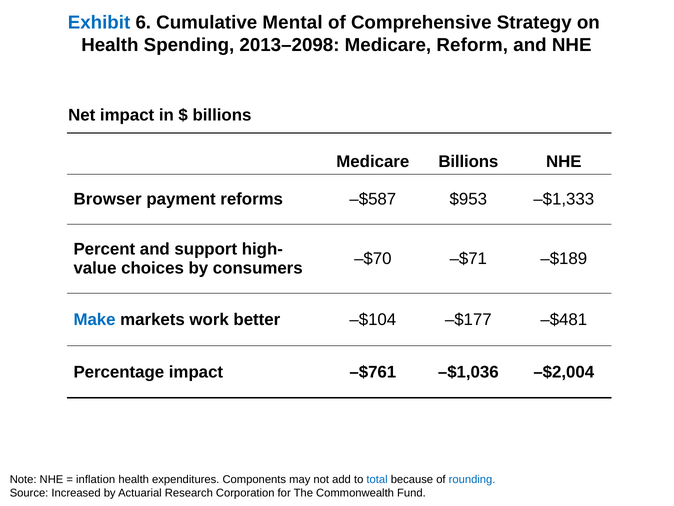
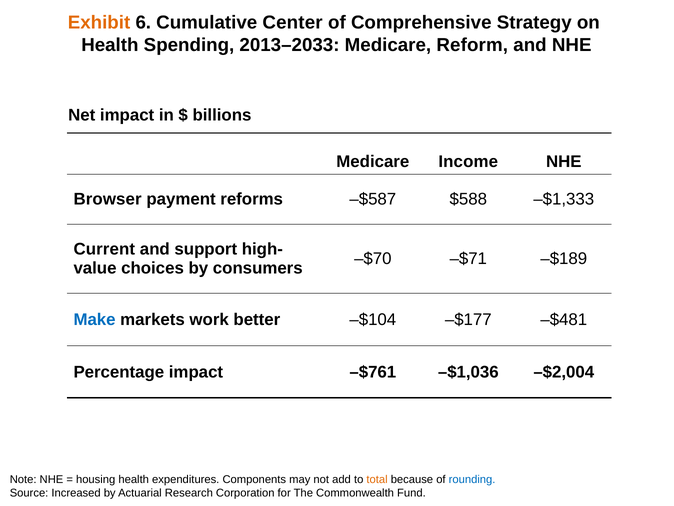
Exhibit colour: blue -> orange (99, 23)
Mental: Mental -> Center (293, 23)
2013–2098: 2013–2098 -> 2013–2033 (289, 45)
Medicare Billions: Billions -> Income (468, 162)
$953: $953 -> $588 (468, 199)
Percent: Percent -> Current (104, 249)
inflation: inflation -> housing (96, 479)
total colour: blue -> orange (377, 479)
